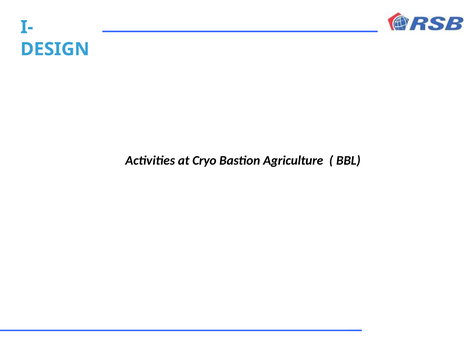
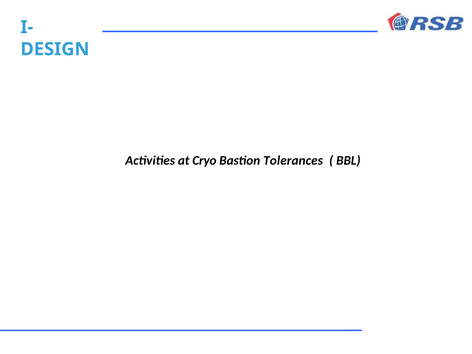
Agriculture: Agriculture -> Tolerances (293, 161)
